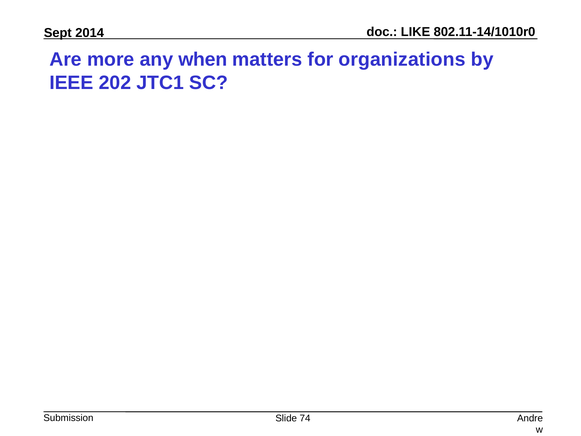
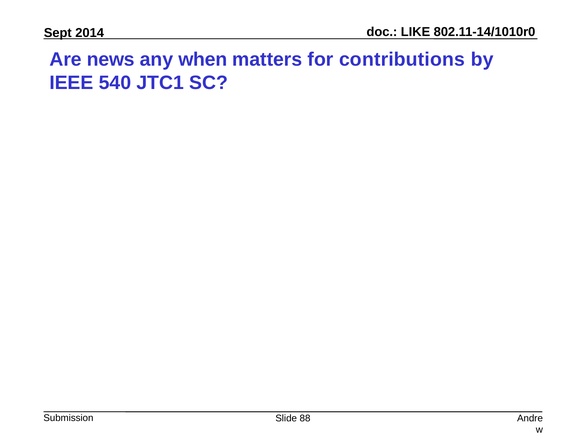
more: more -> news (111, 59)
organizations: organizations -> contributions (402, 59)
202: 202 -> 540 (115, 83)
74: 74 -> 88 (305, 418)
